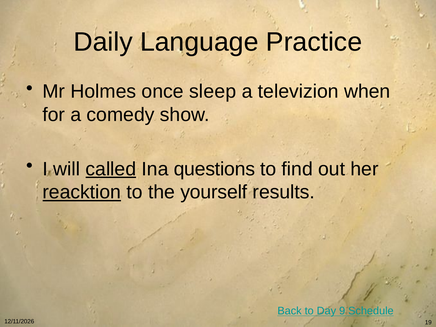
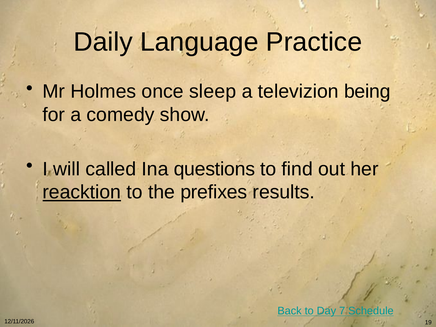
when: when -> being (367, 91)
called underline: present -> none (111, 169)
yourself: yourself -> prefixes (214, 192)
9: 9 -> 7 (342, 311)
